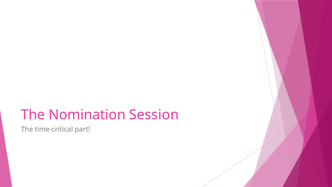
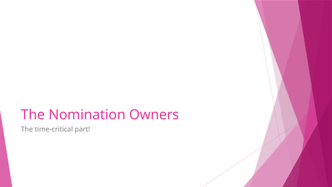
Session: Session -> Owners (154, 115)
